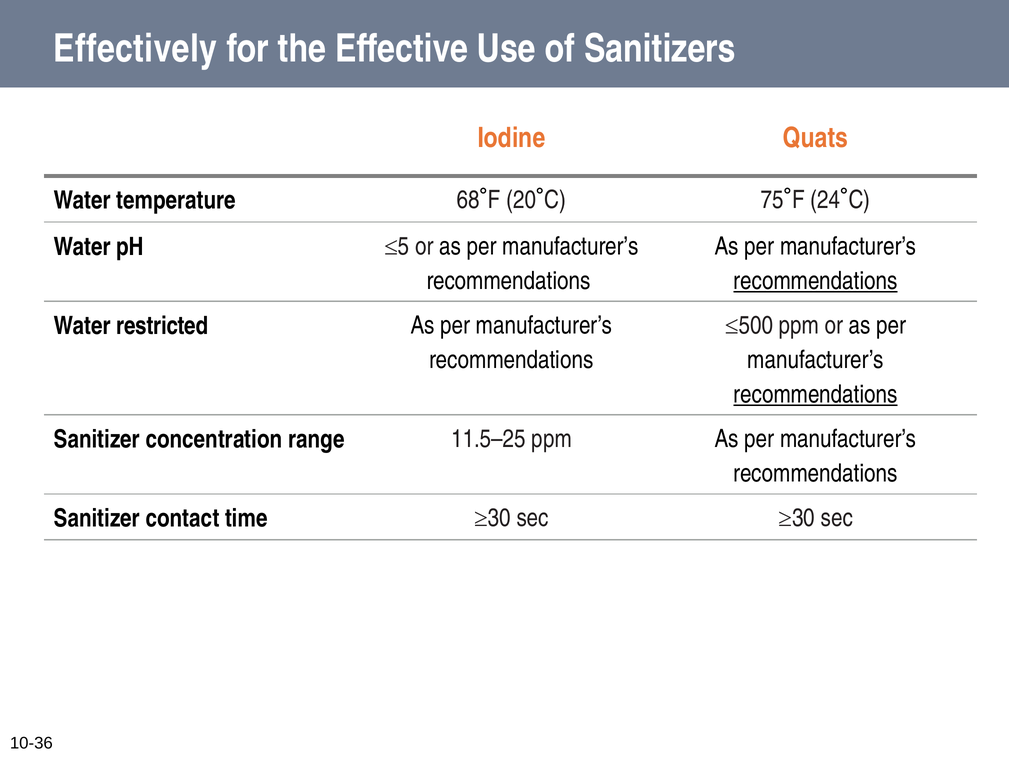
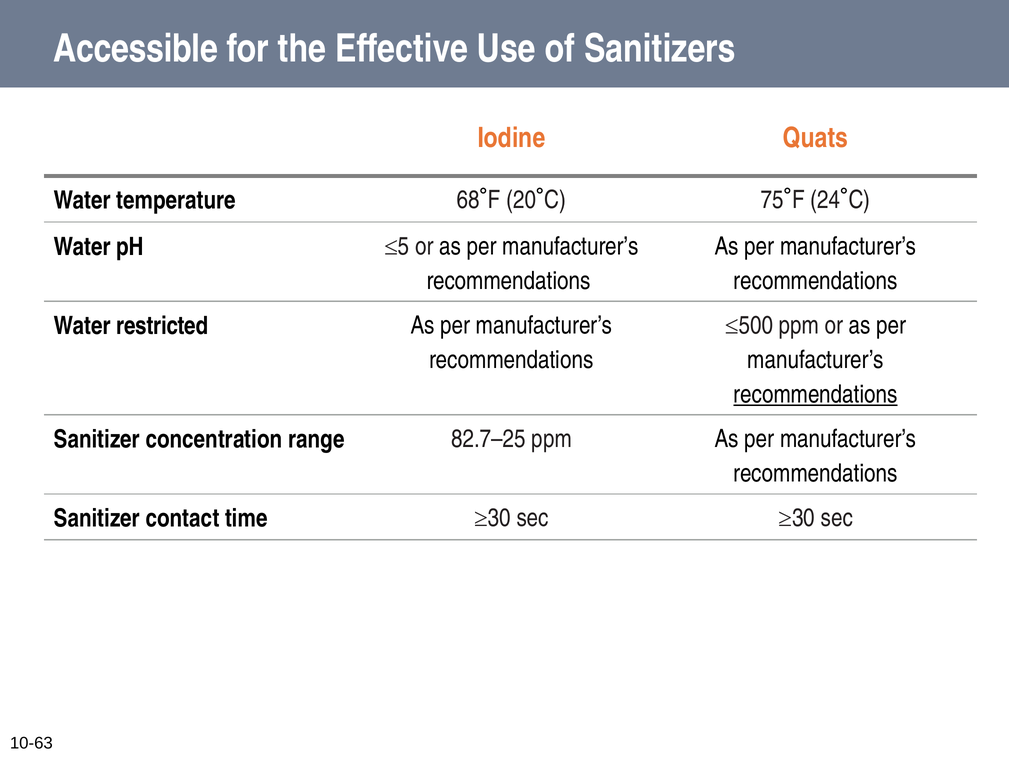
Effectively: Effectively -> Accessible (136, 49)
recommendations underline: present -> none (815, 281)
11.5–25: 11.5–25 -> 82.7–25 (488, 439)
10-36: 10-36 -> 10-63 (31, 743)
